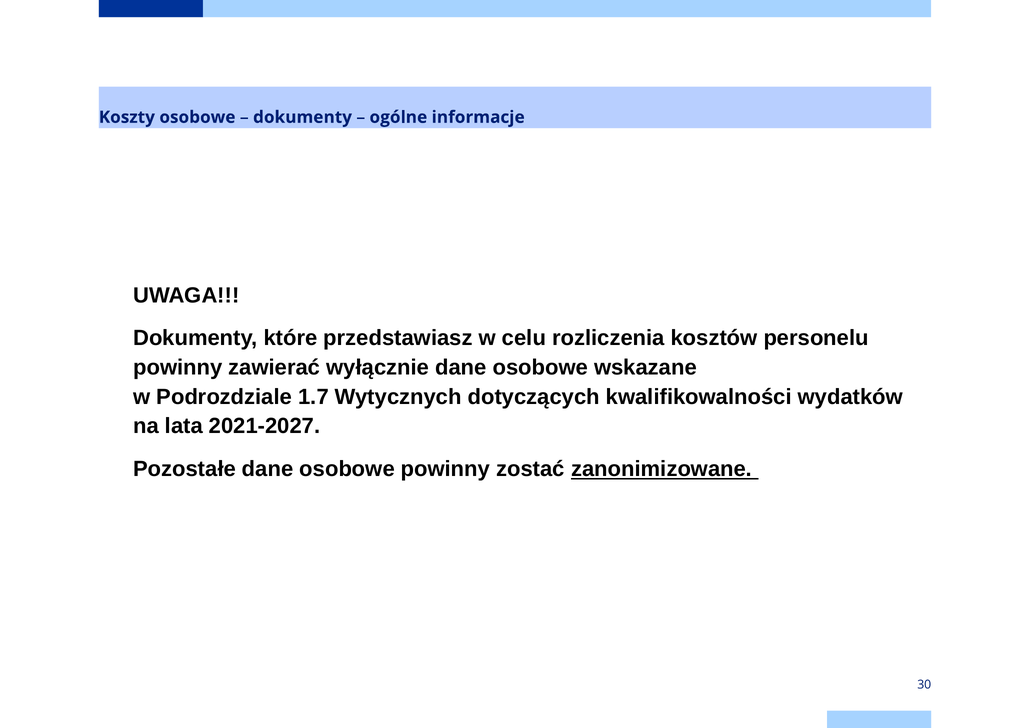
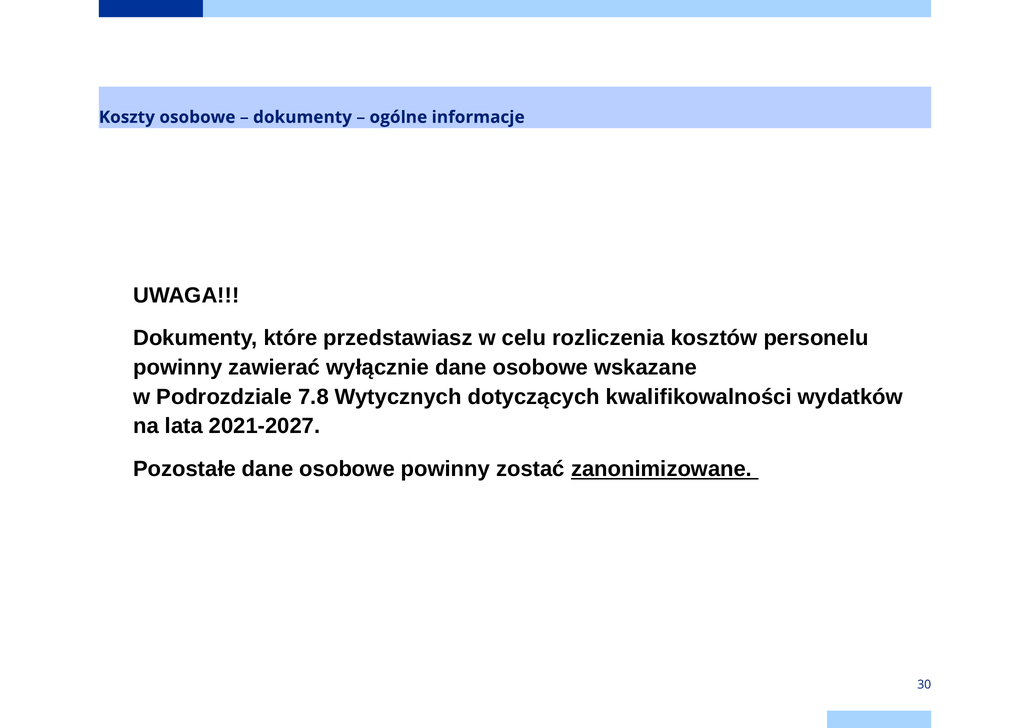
1.7: 1.7 -> 7.8 (313, 397)
